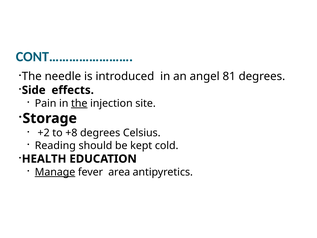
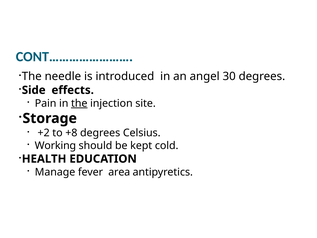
81: 81 -> 30 (229, 76)
Reading: Reading -> Working (55, 145)
Manage underline: present -> none (55, 172)
